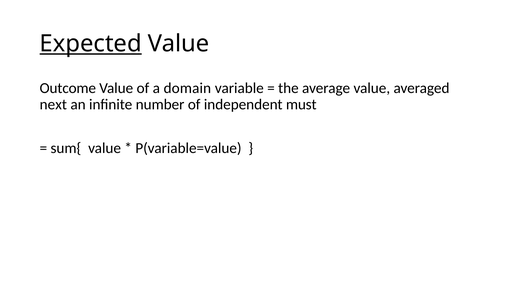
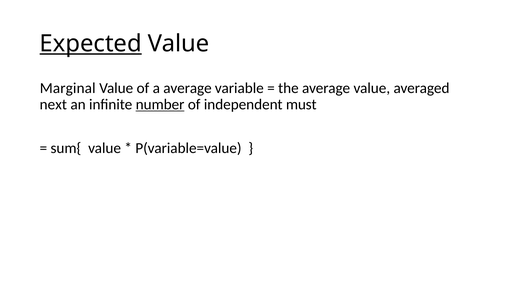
Outcome: Outcome -> Marginal (68, 88)
a domain: domain -> average (187, 88)
number underline: none -> present (160, 104)
